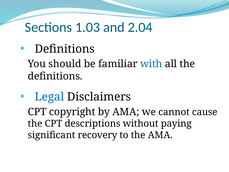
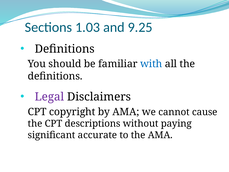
2.04: 2.04 -> 9.25 (140, 27)
Legal colour: blue -> purple (49, 97)
recovery: recovery -> accurate (97, 135)
